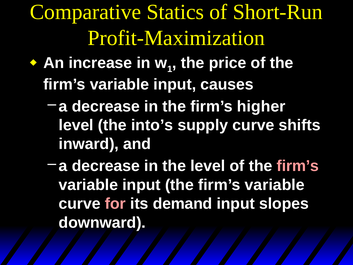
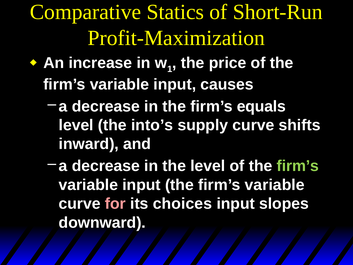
higher: higher -> equals (261, 106)
firm’s colour: pink -> light green (298, 166)
demand: demand -> choices (182, 204)
